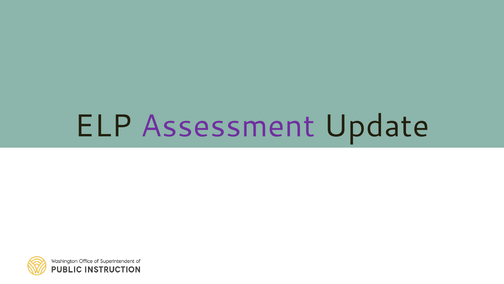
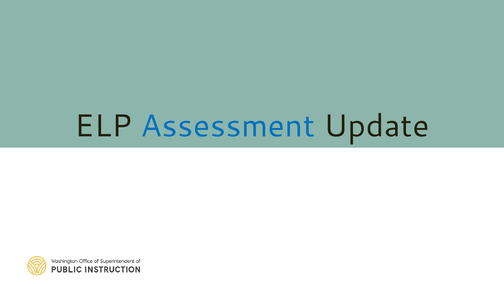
Assessment colour: purple -> blue (228, 126)
